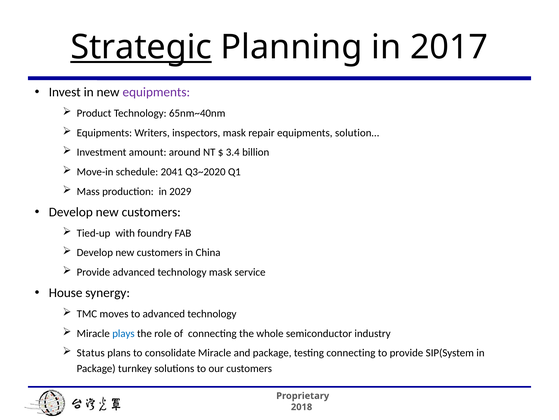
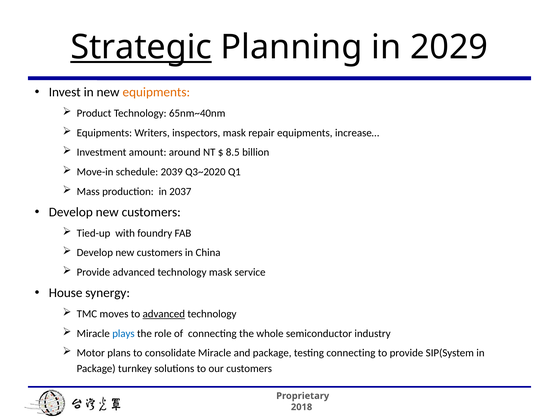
2017: 2017 -> 2029 (449, 47)
equipments colour: purple -> orange (156, 92)
solution…: solution… -> increase… (357, 133)
3.4: 3.4 -> 8.5 (233, 152)
2041: 2041 -> 2039 (172, 172)
2029: 2029 -> 2037 (180, 191)
advanced underline: none -> present (164, 313)
Status: Status -> Motor (91, 352)
